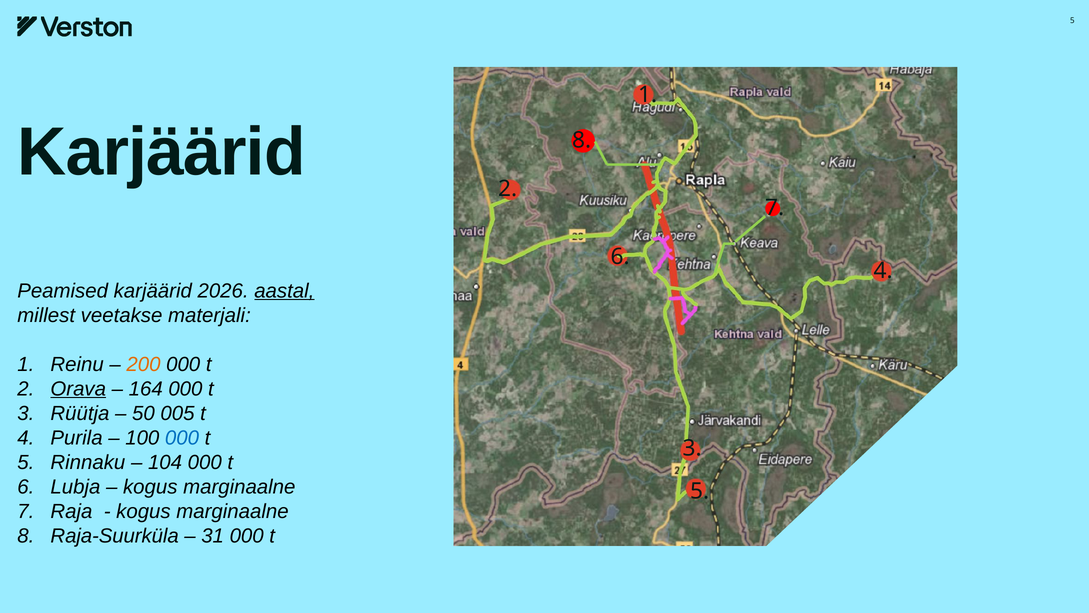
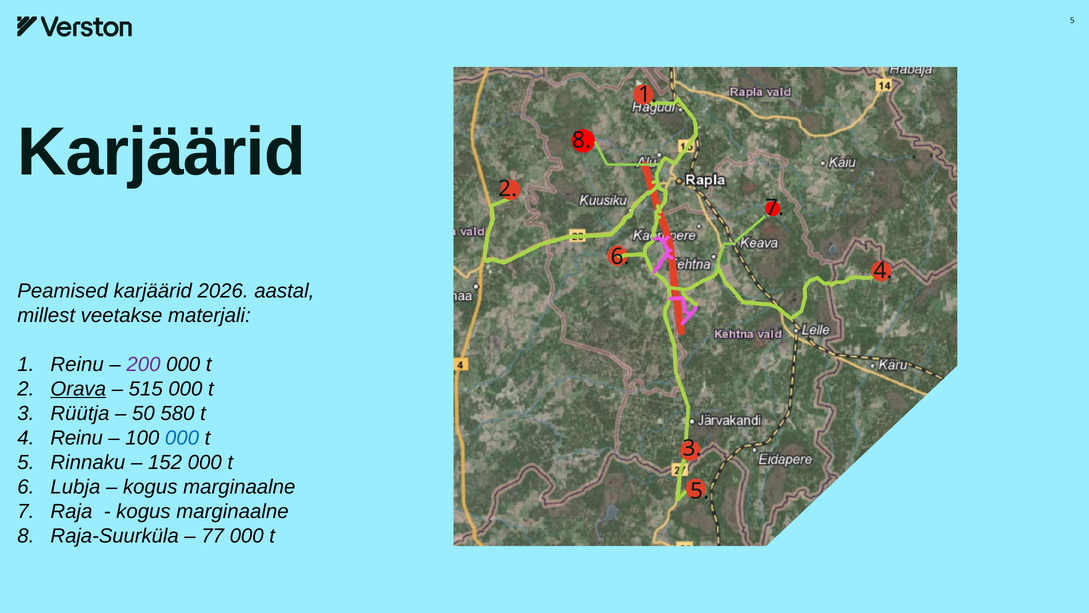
aastal underline: present -> none (284, 291)
200 colour: orange -> purple (144, 364)
164: 164 -> 515 (146, 389)
005: 005 -> 580 (177, 413)
4 Purila: Purila -> Reinu (77, 438)
104: 104 -> 152 (165, 462)
31: 31 -> 77 (213, 536)
